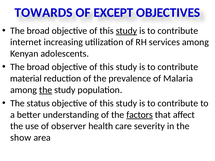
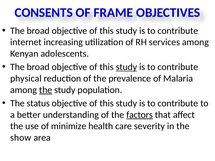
TOWARDS: TOWARDS -> CONSENTS (44, 13)
EXCEPT: EXCEPT -> FRAME (113, 13)
study underline: present -> none (126, 31)
study underline: none -> present (126, 67)
material: material -> physical (26, 79)
observer: observer -> minimize (69, 126)
